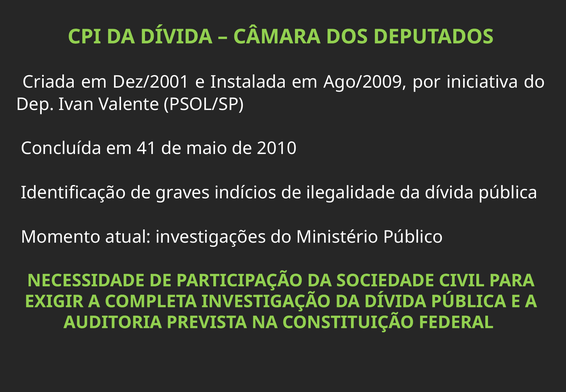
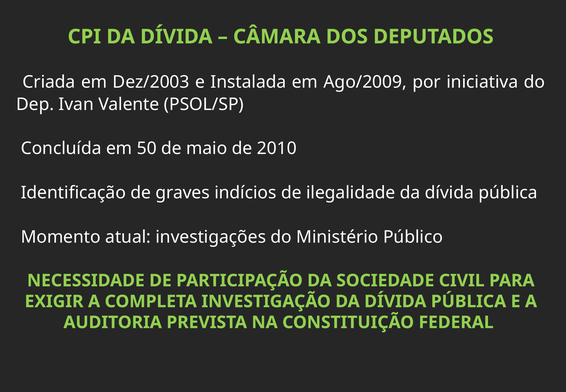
Dez/2001: Dez/2001 -> Dez/2003 (151, 82)
41: 41 -> 50 (147, 149)
